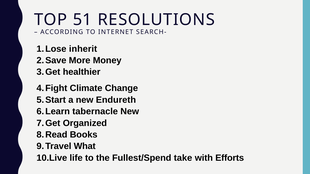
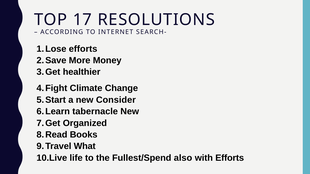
51: 51 -> 17 (82, 20)
inherit: inherit -> efforts (83, 49)
Endureth: Endureth -> Consider (116, 100)
take: take -> also (183, 158)
